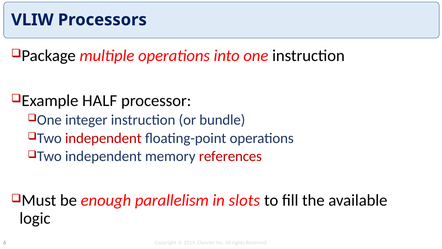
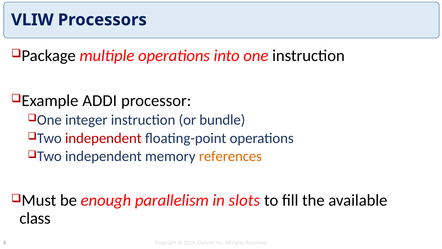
HALF: HALF -> ADDI (100, 100)
references colour: red -> orange (230, 156)
logic: logic -> class (35, 218)
